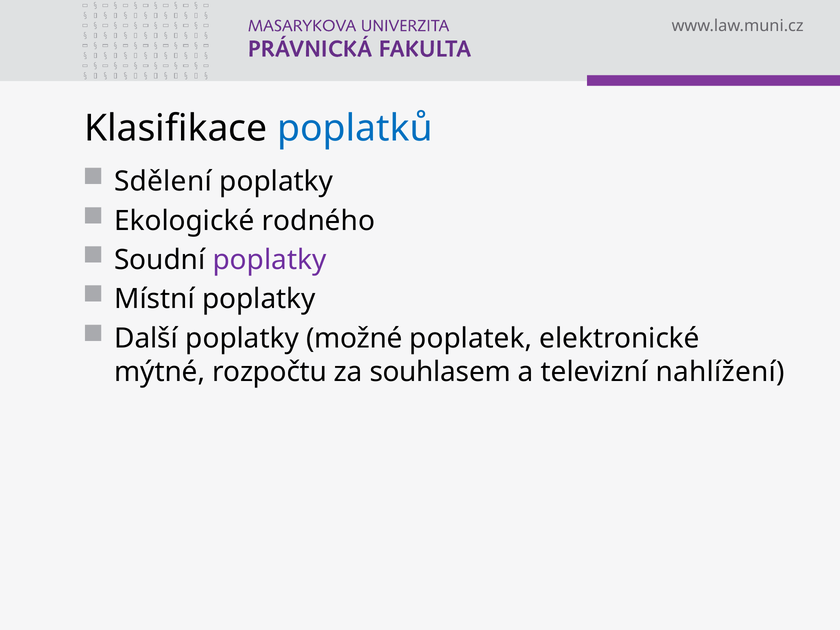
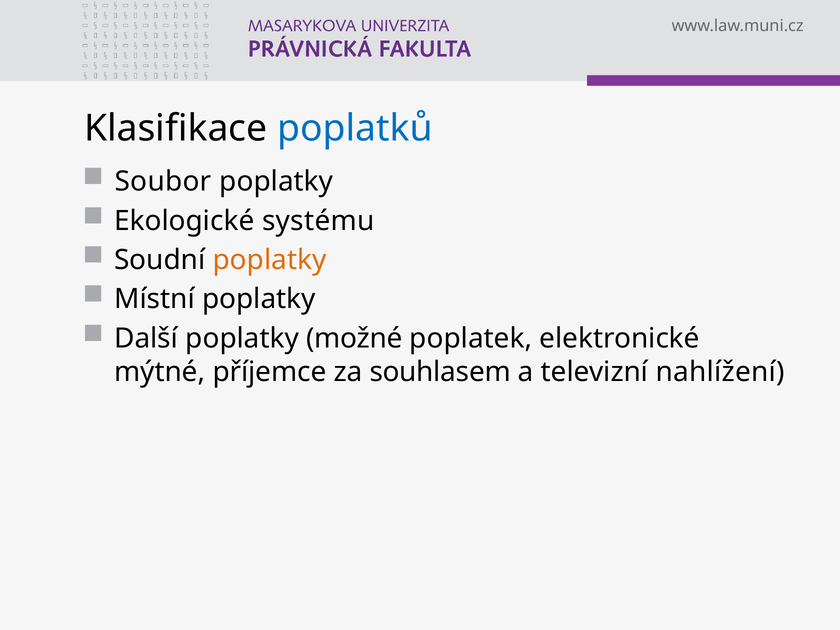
Sdělení: Sdělení -> Soubor (163, 182)
rodného: rodného -> systému (318, 221)
poplatky colour: purple -> orange (270, 260)
rozpočtu: rozpočtu -> příjemce (269, 372)
